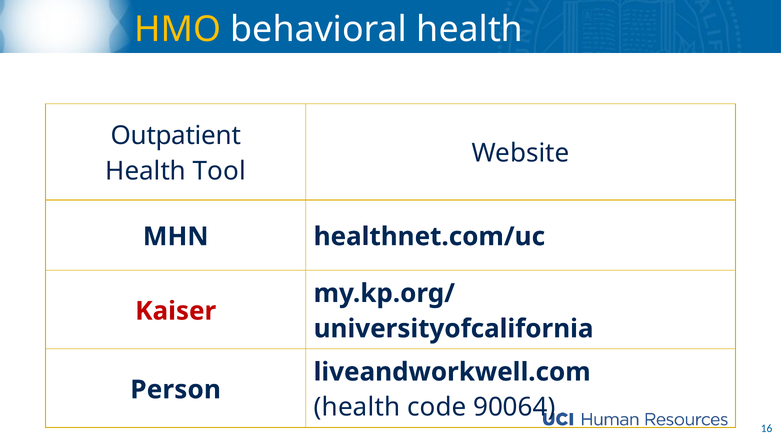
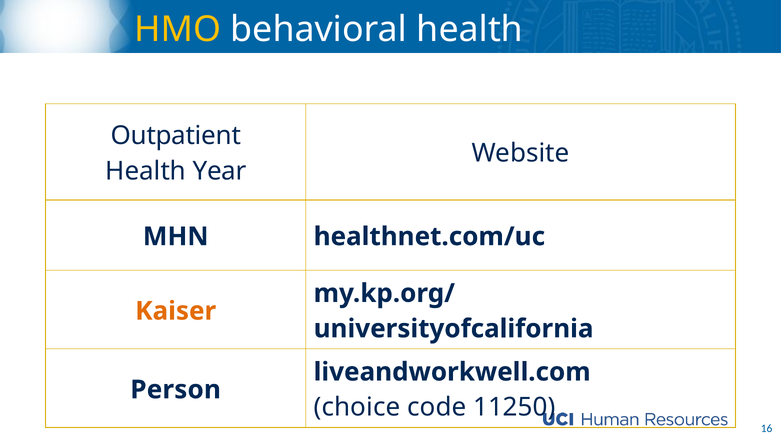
Tool: Tool -> Year (220, 171)
Kaiser colour: red -> orange (176, 311)
health: health -> choice (357, 408)
90064: 90064 -> 11250 (514, 408)
